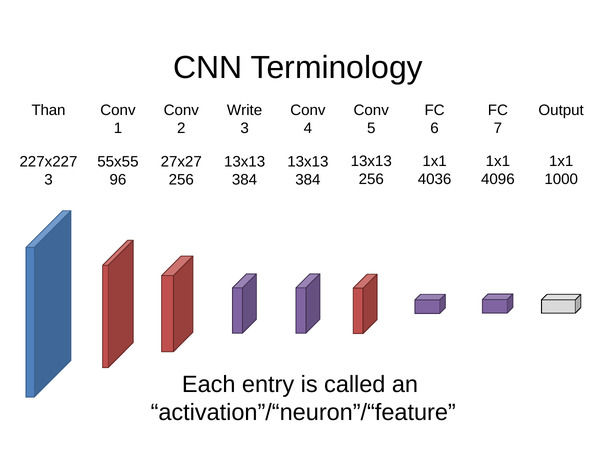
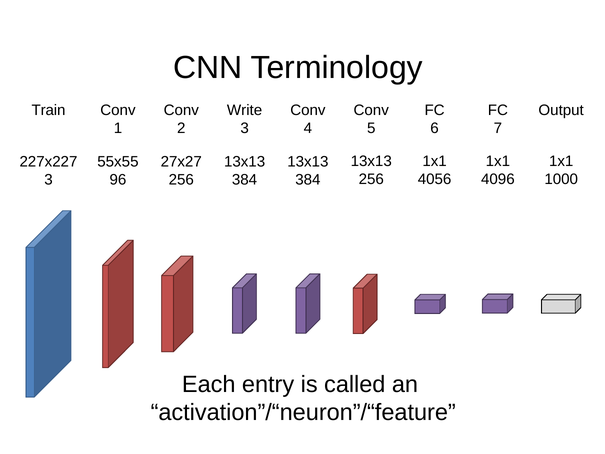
Than: Than -> Train (49, 110)
4036: 4036 -> 4056 (435, 179)
